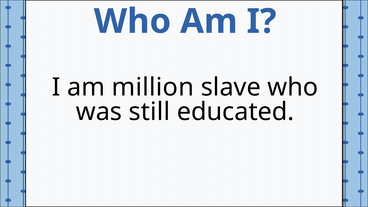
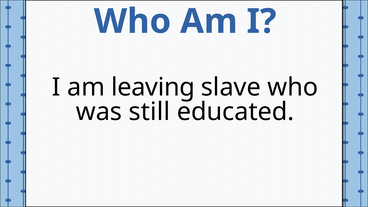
million: million -> leaving (153, 87)
